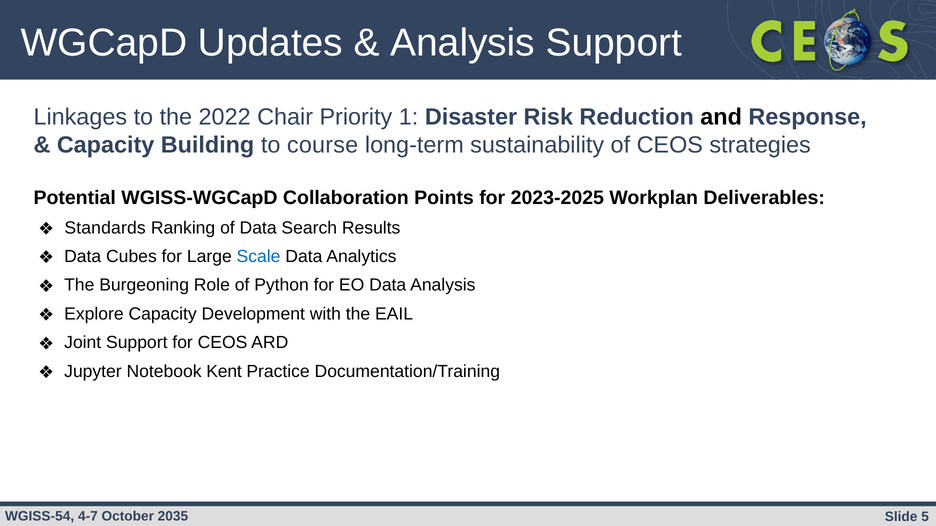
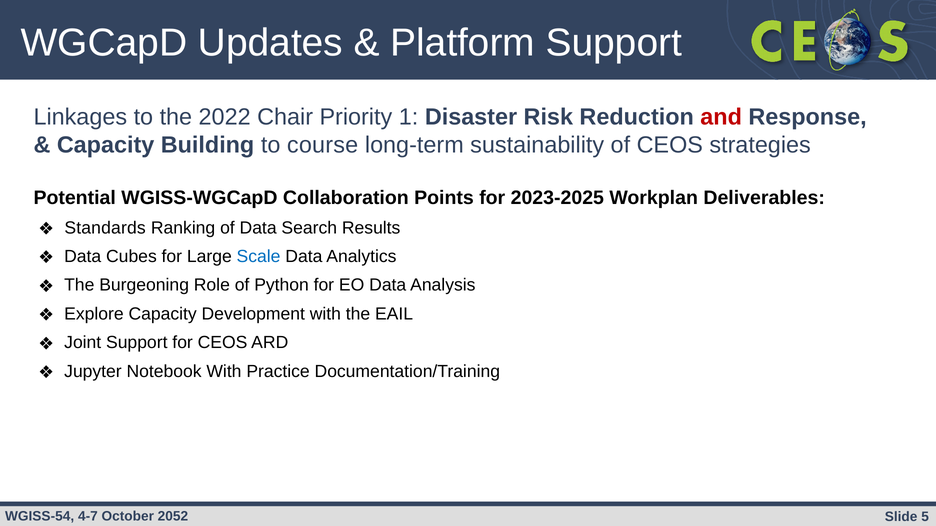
Analysis: Analysis -> Platform (463, 43)
and colour: black -> red (721, 117)
Notebook Kent: Kent -> With (224, 372)
2035: 2035 -> 2052 (173, 516)
